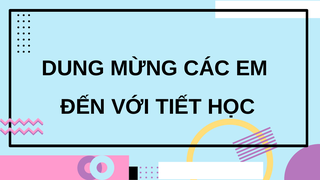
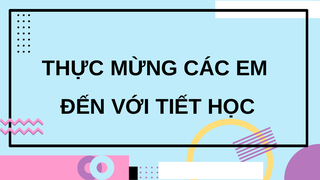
DUNG: DUNG -> THỰC (73, 68)
